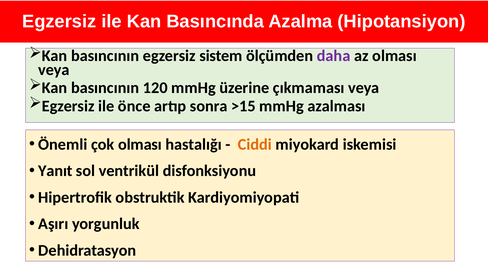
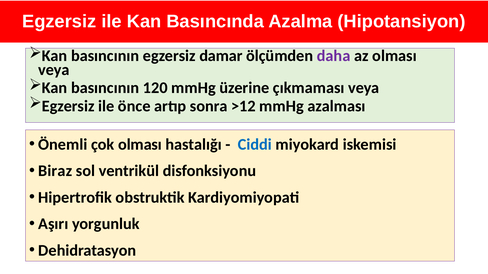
sistem: sistem -> damar (221, 56)
>15: >15 -> >12 (243, 106)
Ciddi colour: orange -> blue (255, 145)
Yanıt: Yanıt -> Biraz (55, 171)
